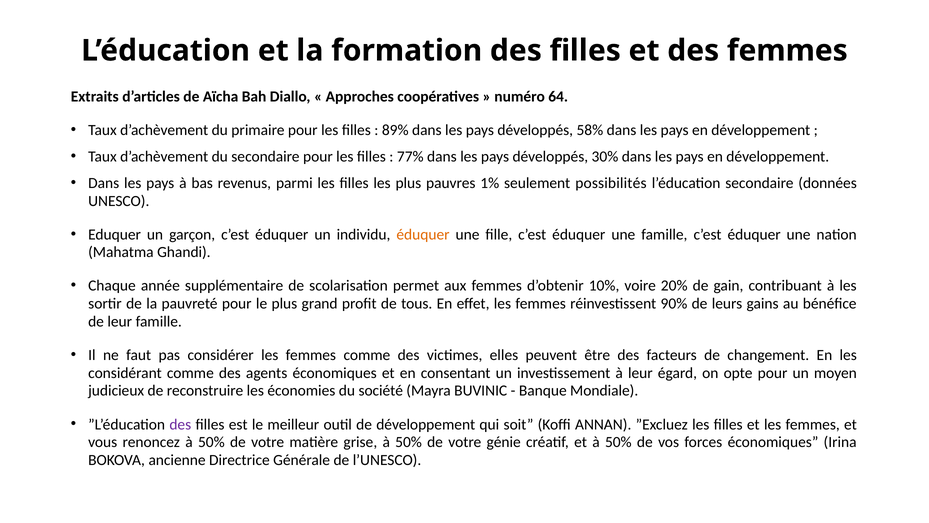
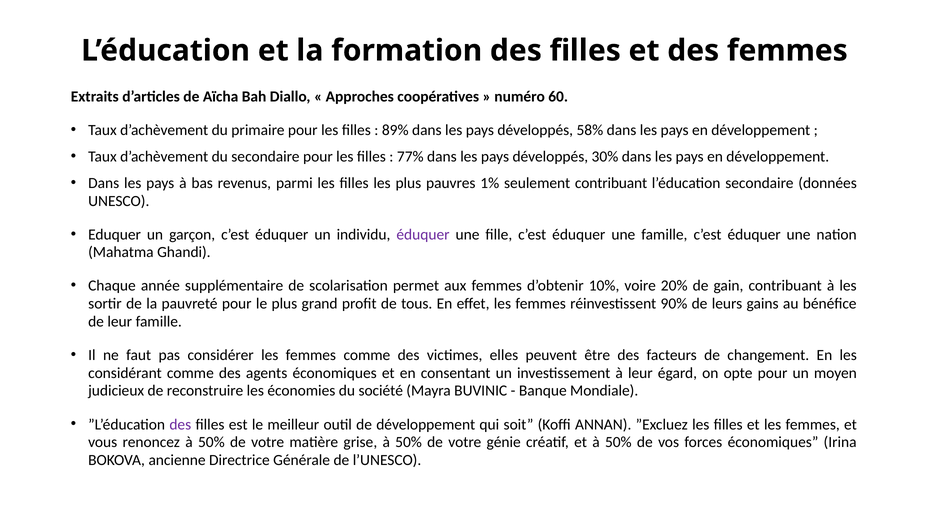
64: 64 -> 60 (558, 96)
seulement possibilités: possibilités -> contribuant (611, 183)
éduquer colour: orange -> purple (423, 234)
